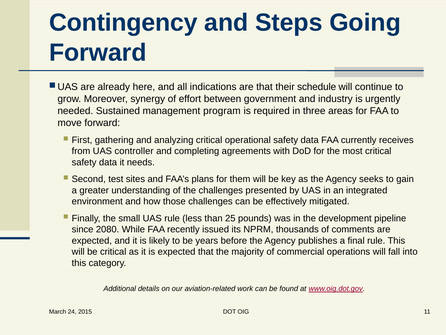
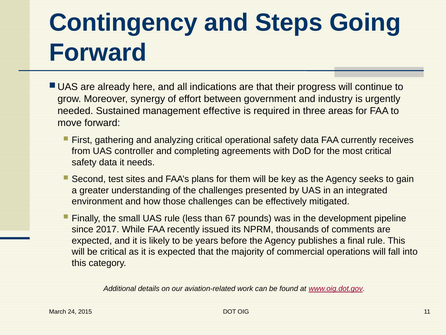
schedule: schedule -> progress (317, 87)
program: program -> effective (222, 111)
25: 25 -> 67 (230, 218)
2080: 2080 -> 2017 (108, 229)
